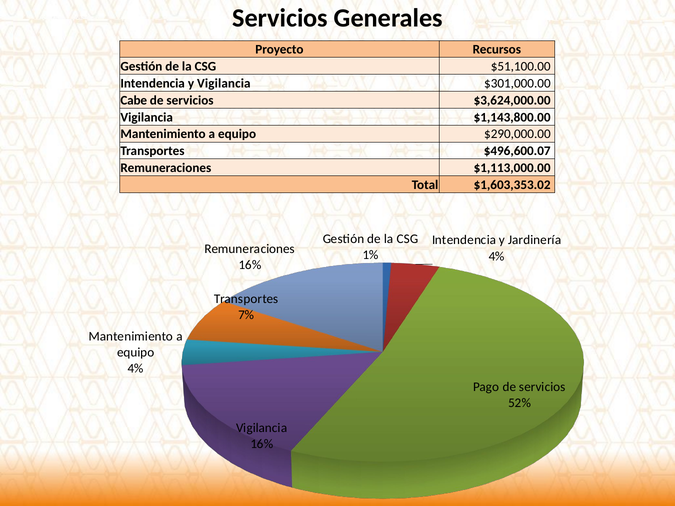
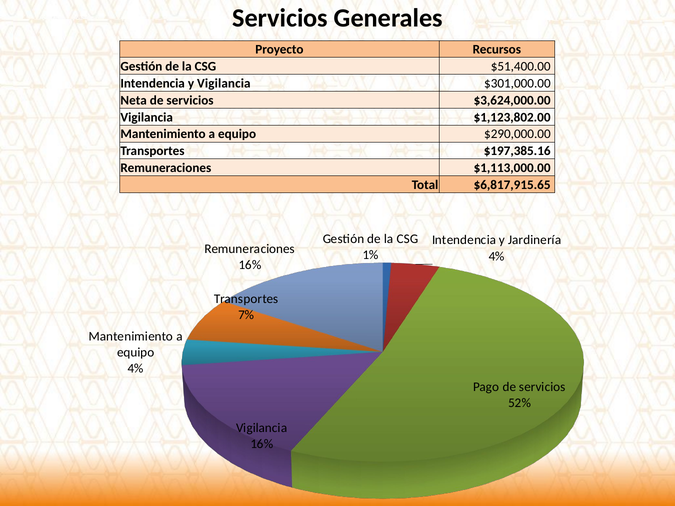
$51,100.00: $51,100.00 -> $51,400.00 (521, 67)
Cabe: Cabe -> Neta (134, 100)
$1,143,800.00: $1,143,800.00 -> $1,123,802.00 (512, 117)
$496,600.07: $496,600.07 -> $197,385.16 (517, 151)
$1,603,353.02: $1,603,353.02 -> $6,817,915.65 (512, 185)
